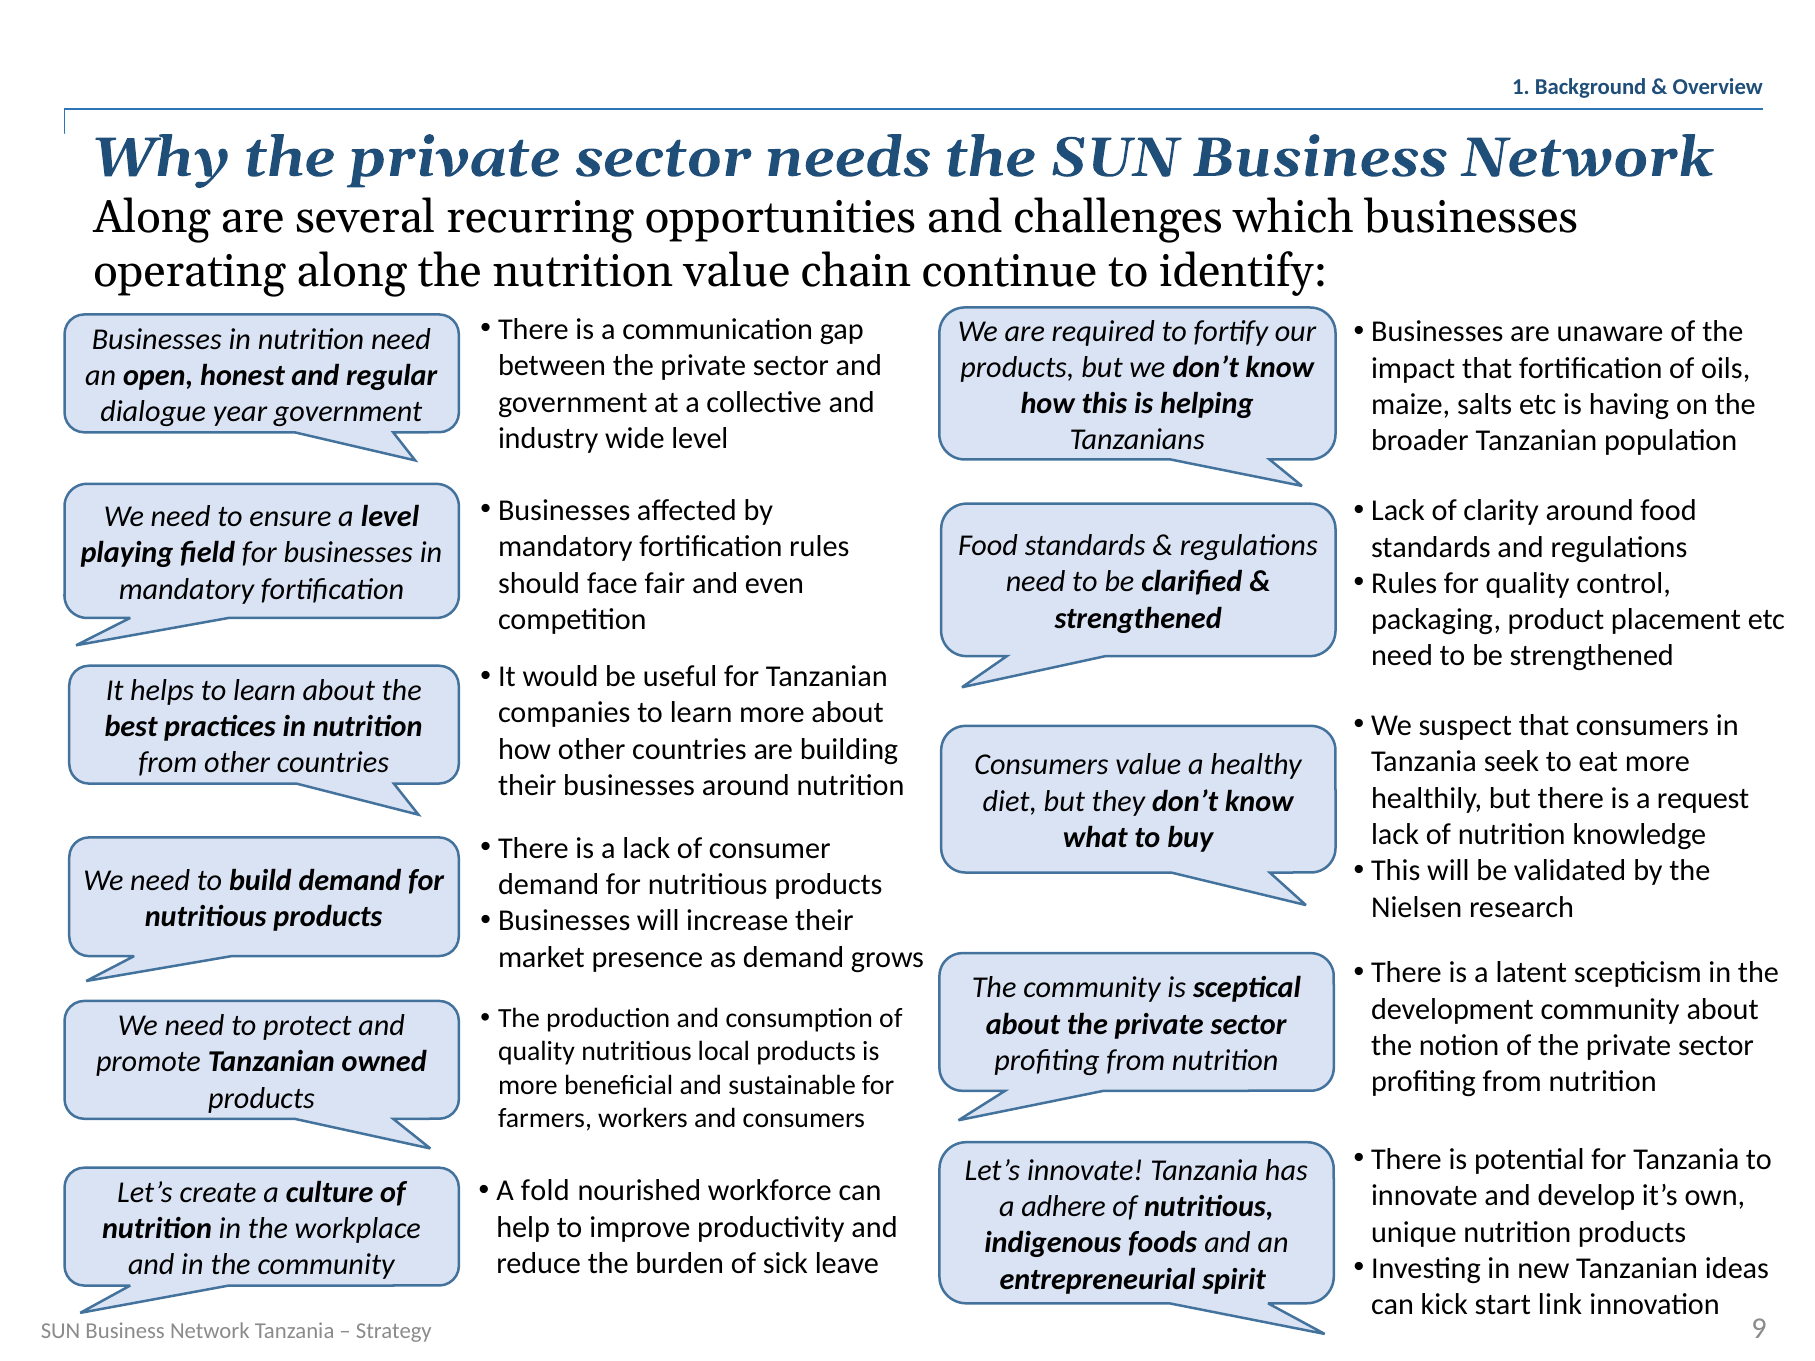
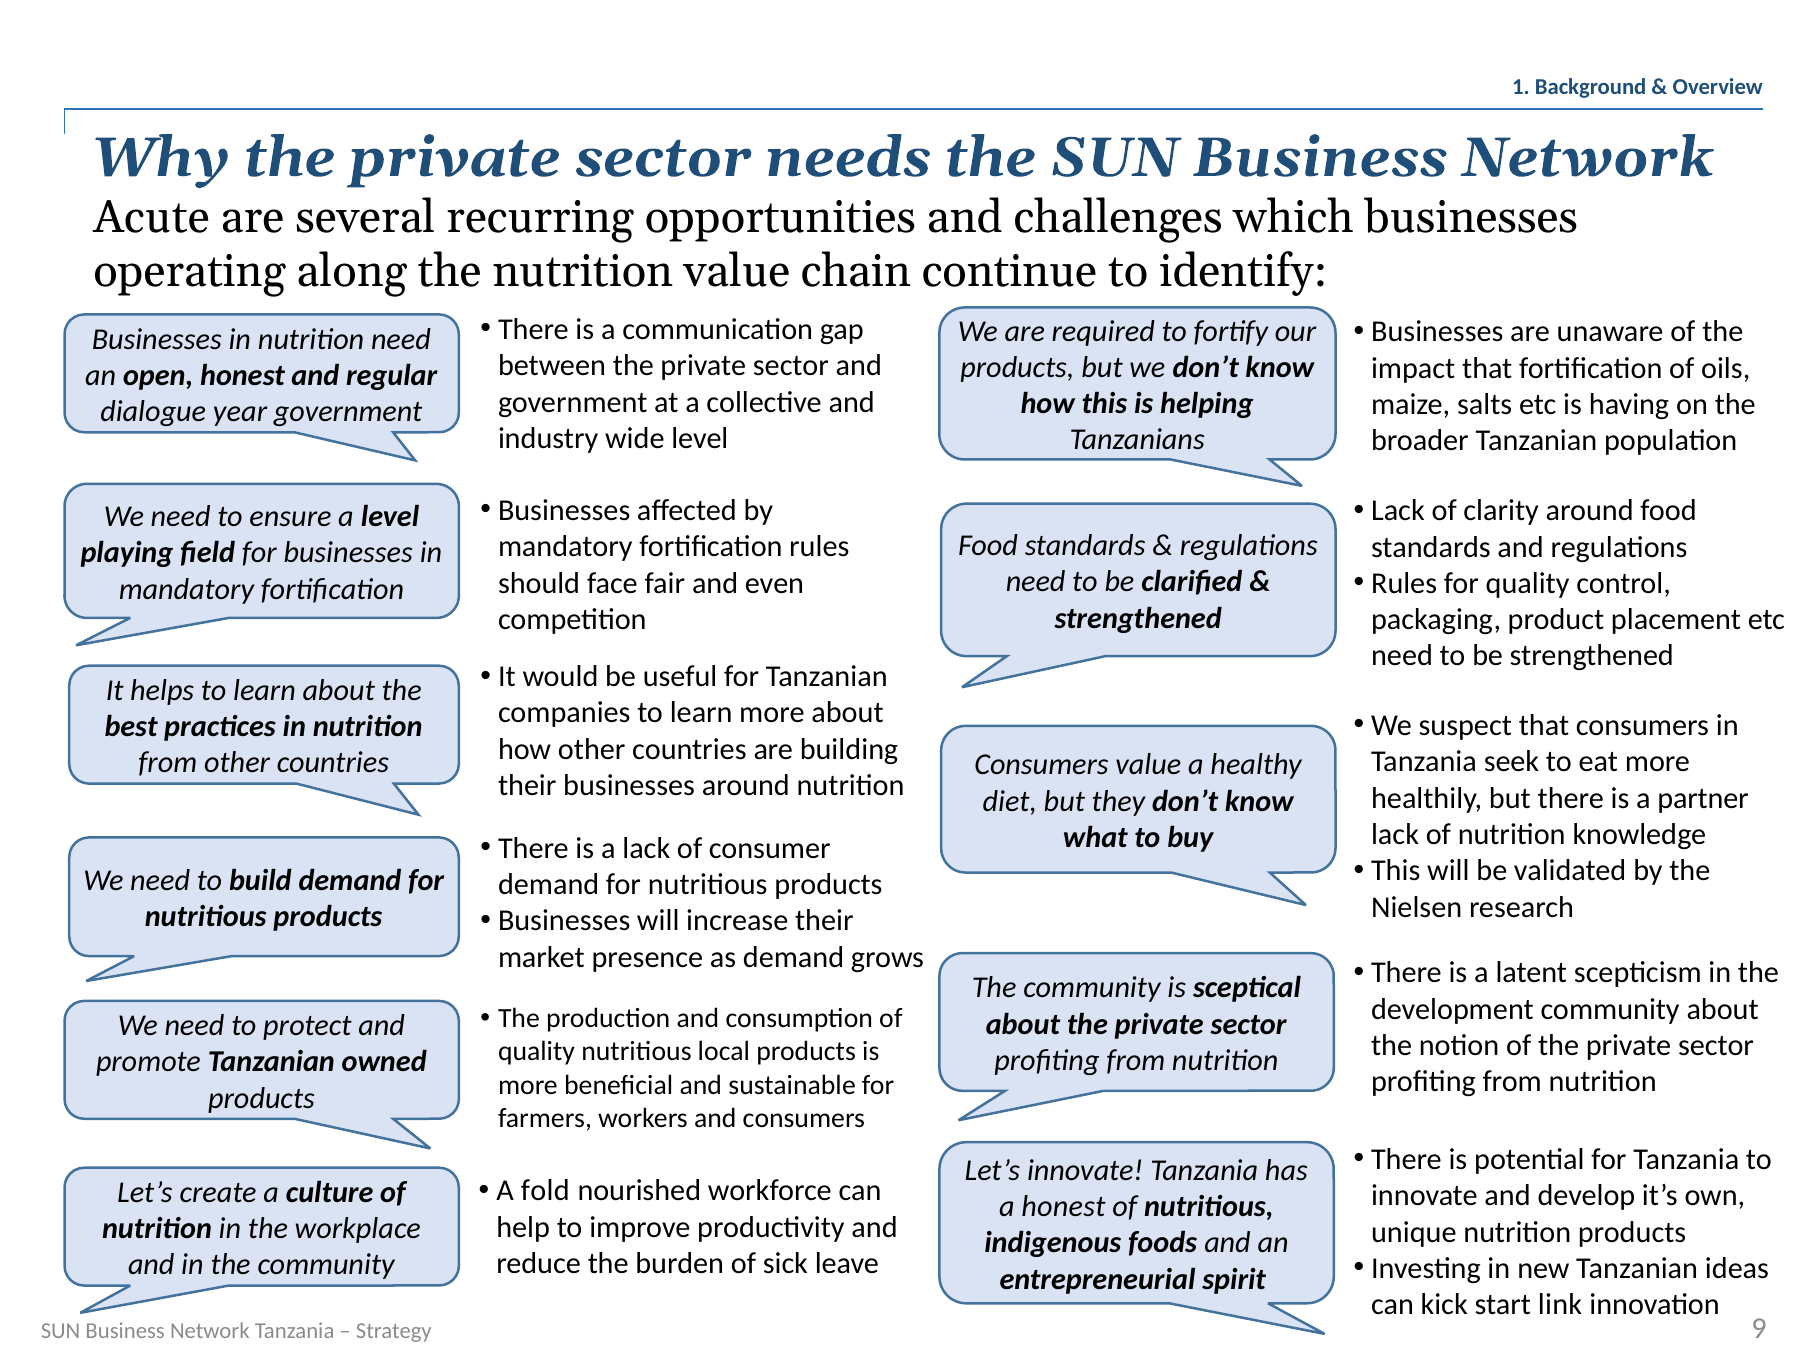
Along: Along -> Acute (152, 217)
request: request -> partner (1703, 798)
a adhere: adhere -> honest (1063, 1207)
